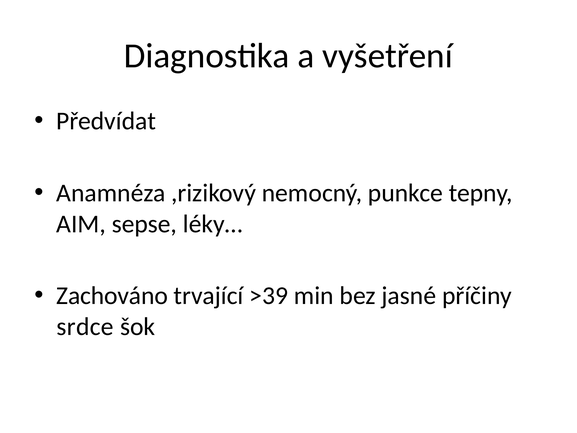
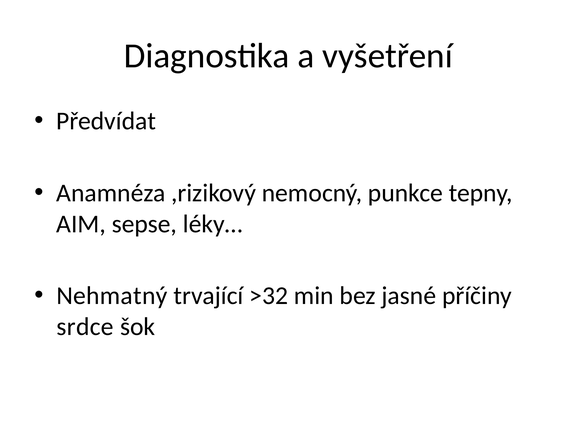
Zachováno: Zachováno -> Nehmatný (112, 296)
>39: >39 -> >32 (269, 296)
